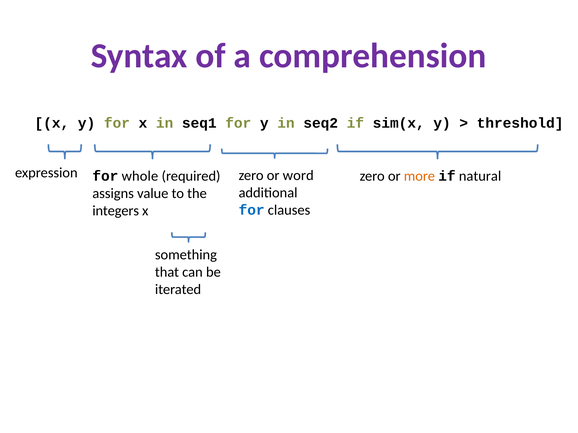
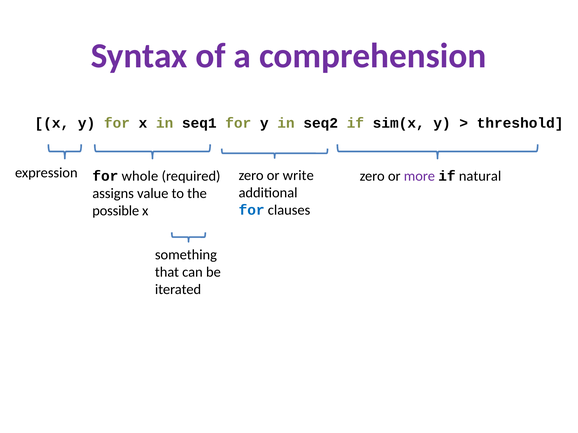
more colour: orange -> purple (419, 176)
word: word -> write (298, 176)
integers: integers -> possible (116, 211)
